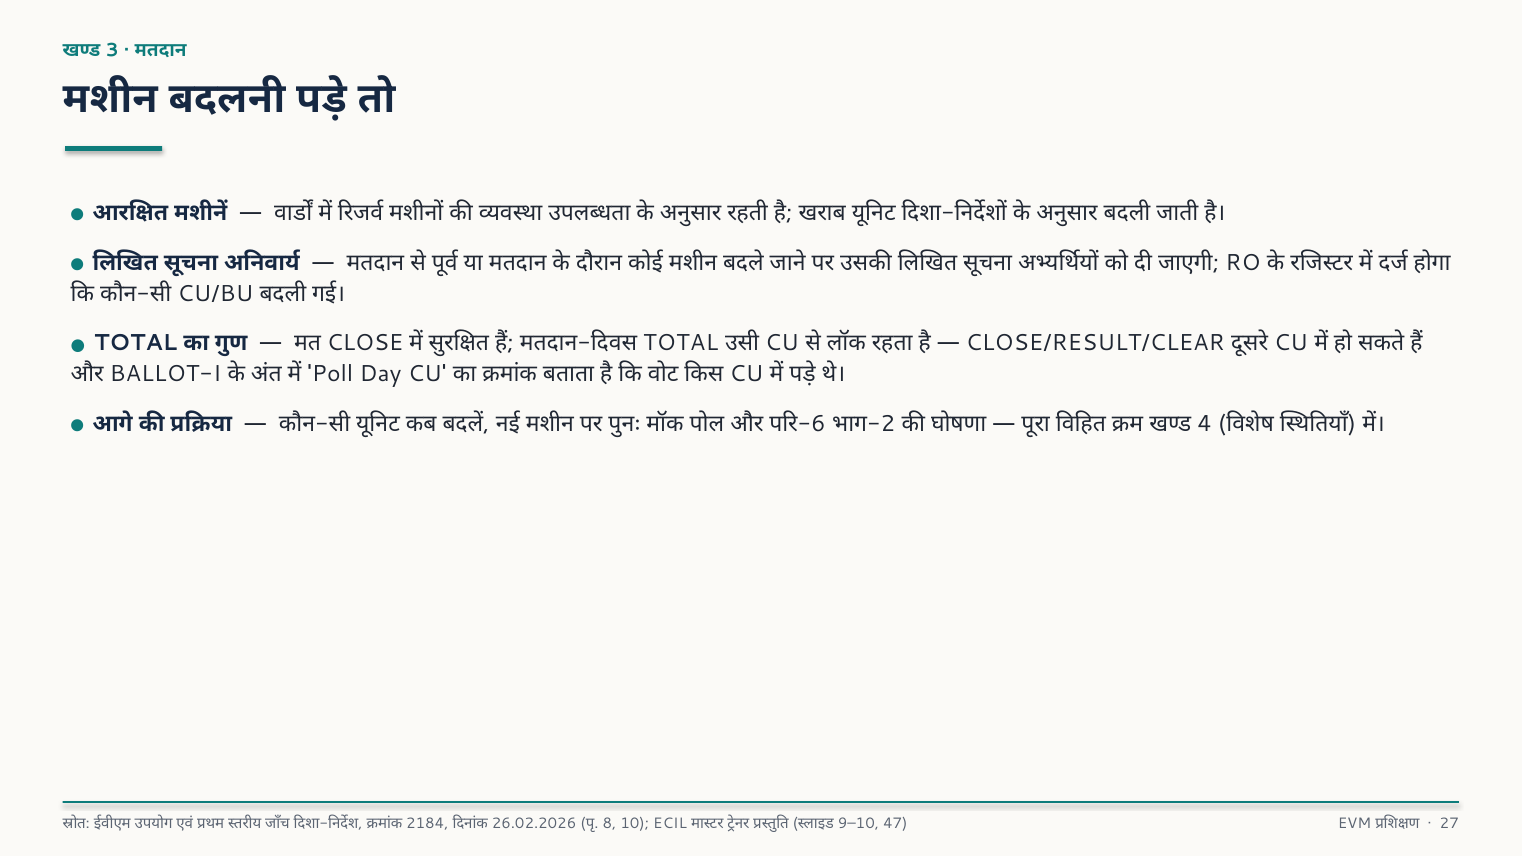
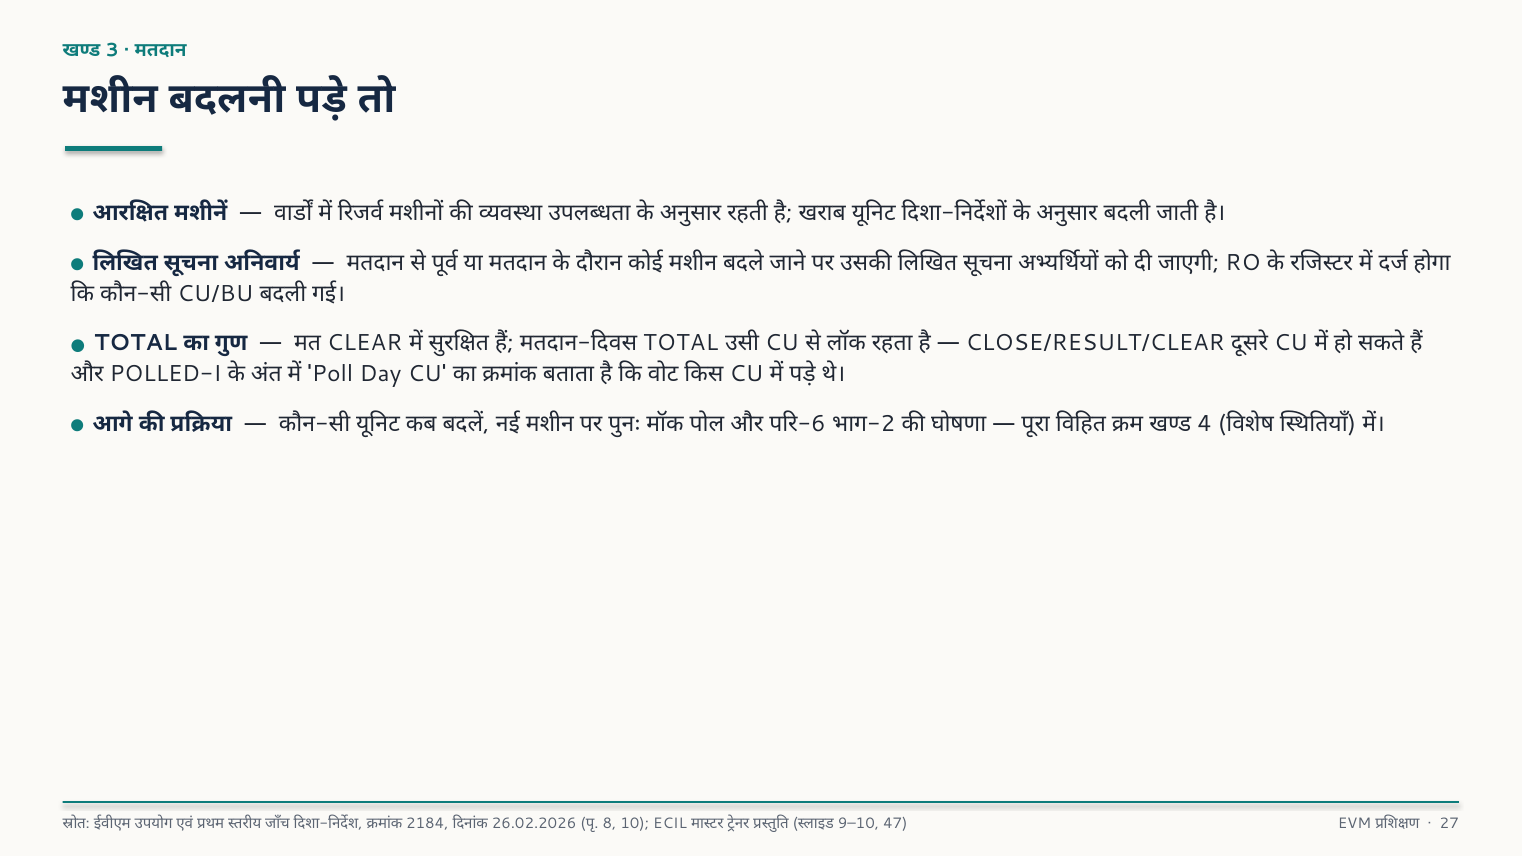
CLOSE: CLOSE -> CLEAR (365, 343)
BALLOT-I: BALLOT-I -> POLLED-I (166, 374)
